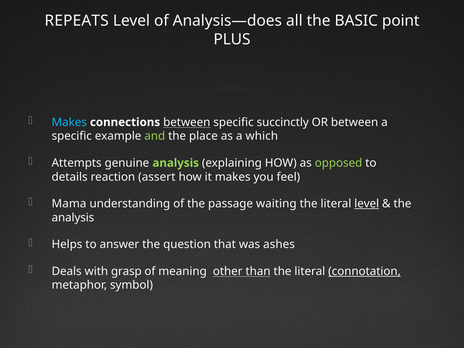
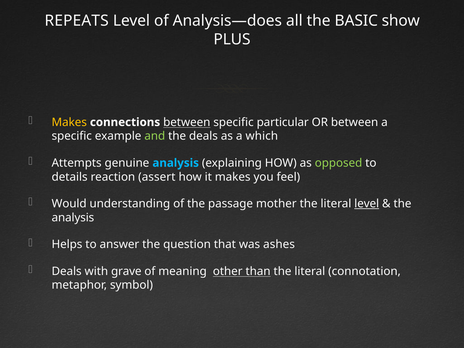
point: point -> show (401, 21)
Makes colour: light blue -> yellow (69, 122)
succinctly: succinctly -> particular (283, 122)
the place: place -> deals (203, 136)
analysis colour: light green -> light blue (176, 163)
Mama: Mama -> Would (69, 204)
waiting: waiting -> mother (276, 204)
grasp: grasp -> grave (126, 271)
connotation underline: present -> none (364, 271)
